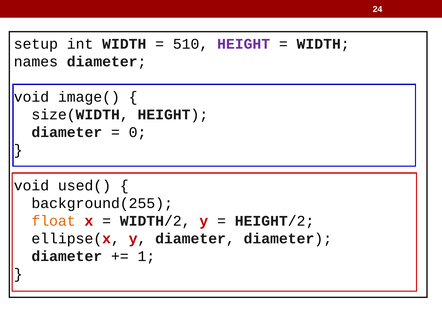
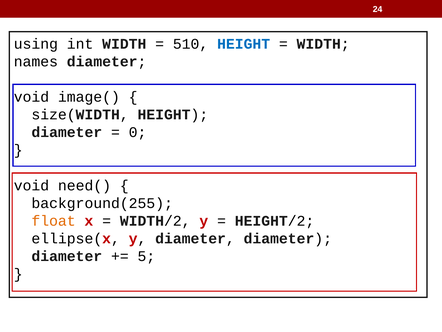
setup: setup -> using (36, 44)
HEIGHT colour: purple -> blue (244, 44)
used(: used( -> need( (85, 185)
1: 1 -> 5 (146, 256)
